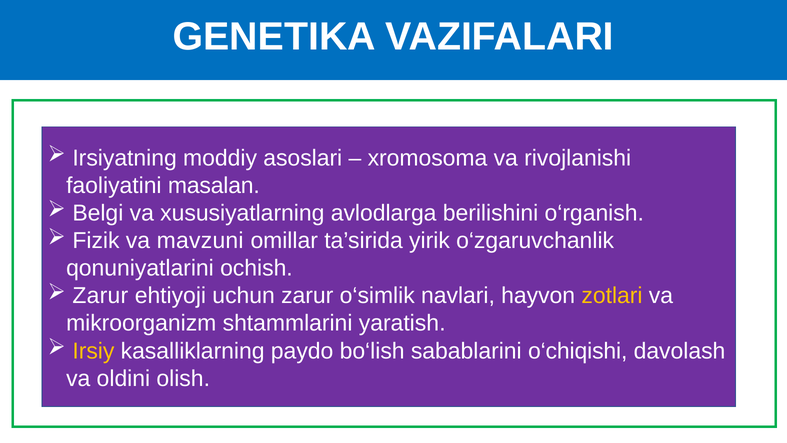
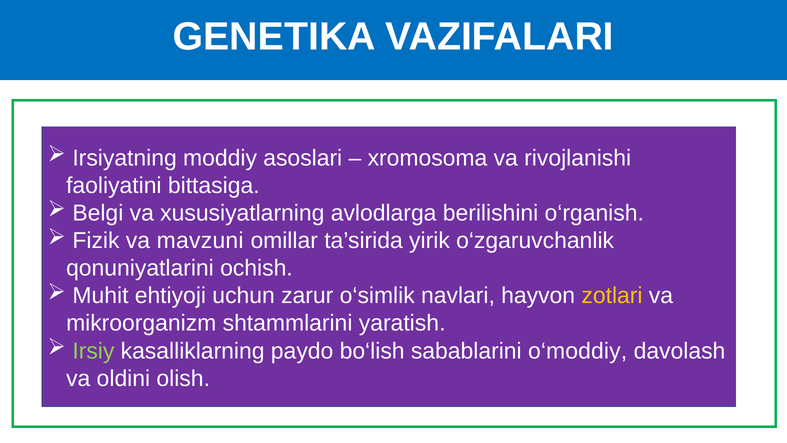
masalan: masalan -> bittasiga (214, 185)
Zarur: Zarur -> Muhit (100, 296)
Irsiy colour: yellow -> light green (93, 351)
o‘chiqishi: o‘chiqishi -> o‘moddiy (578, 351)
